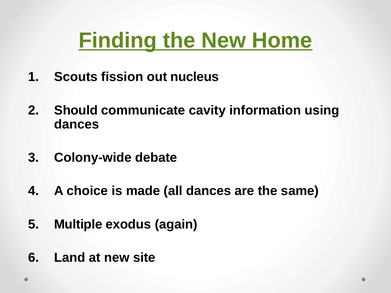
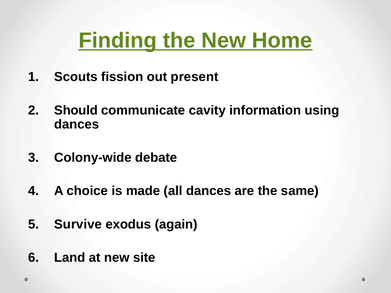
nucleus: nucleus -> present (195, 77)
Multiple: Multiple -> Survive (78, 224)
